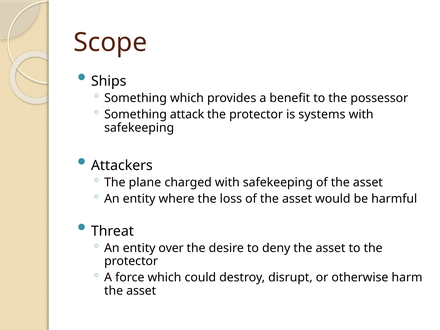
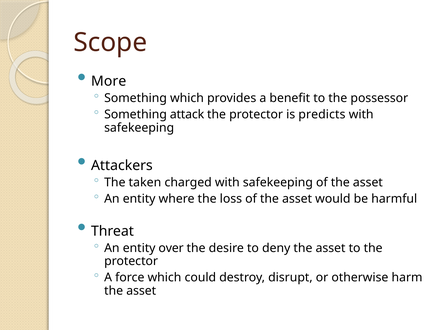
Ships: Ships -> More (109, 81)
systems: systems -> predicts (322, 114)
plane: plane -> taken (145, 182)
